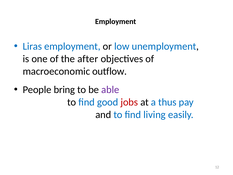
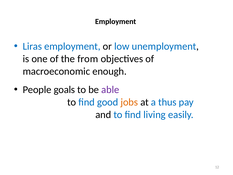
after: after -> from (88, 59)
outflow: outflow -> enough (110, 71)
bring: bring -> goals (64, 90)
jobs colour: red -> orange (129, 102)
